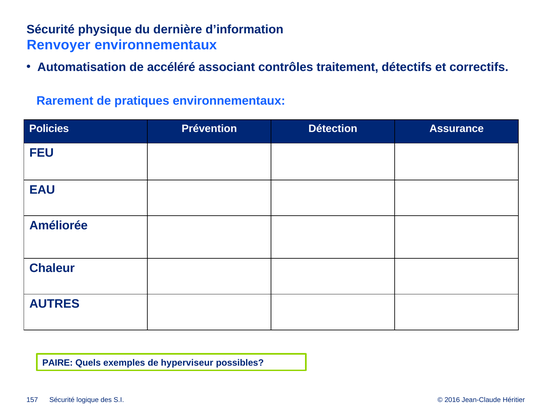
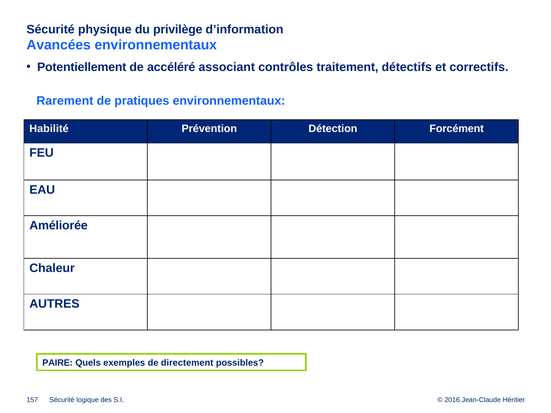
dernière: dernière -> privilège (178, 29)
Renvoyer: Renvoyer -> Avancées (59, 45)
Automatisation: Automatisation -> Potentiellement (82, 67)
Policies: Policies -> Habilité (49, 129)
Assurance: Assurance -> Forcément (457, 129)
hyperviseur: hyperviseur -> directement (187, 363)
